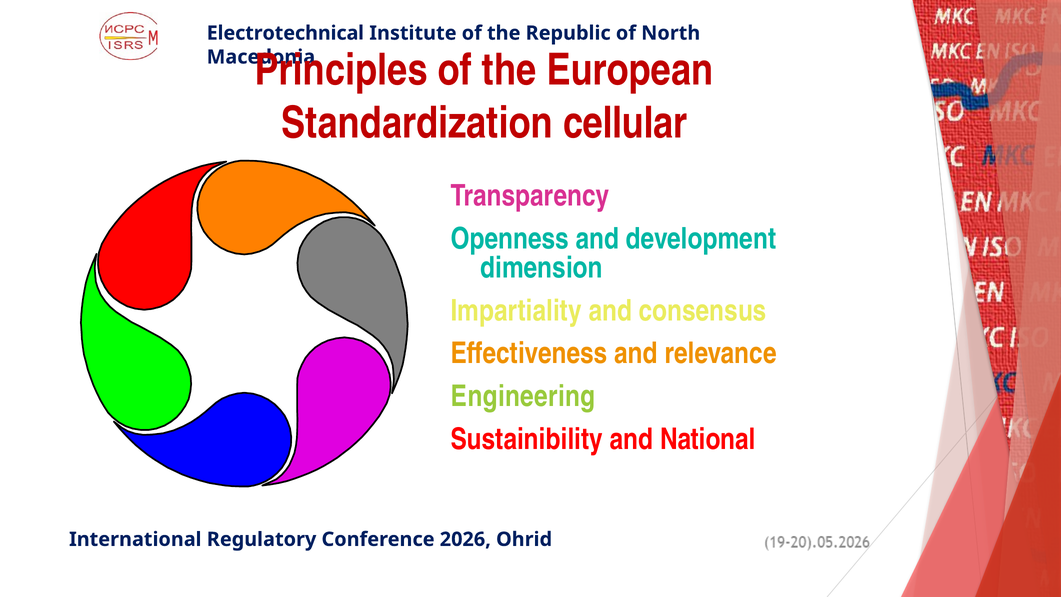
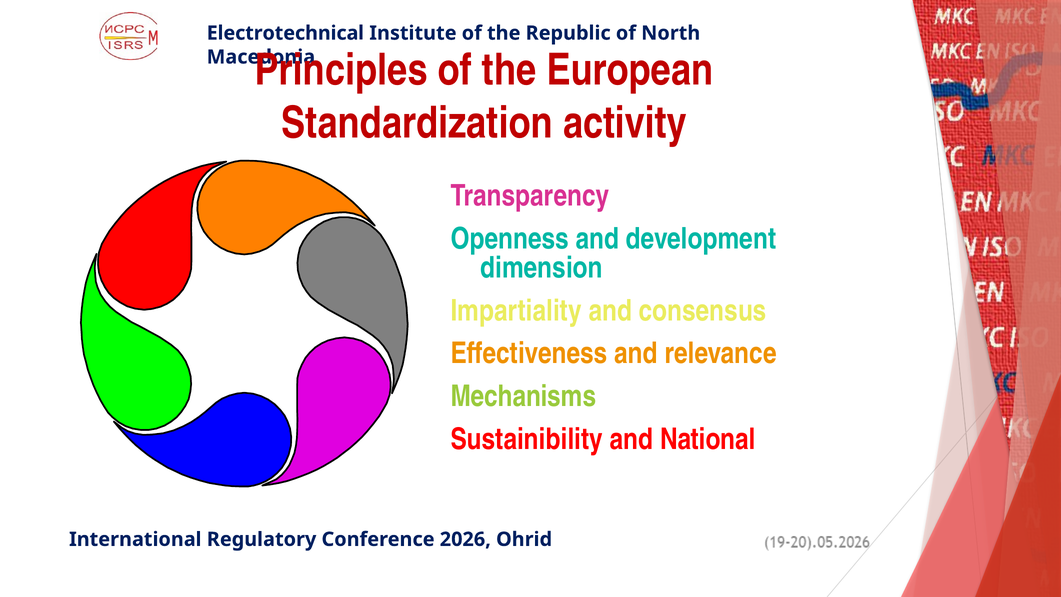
cellular: cellular -> activity (625, 123)
Engineering: Engineering -> Mechanisms (523, 397)
